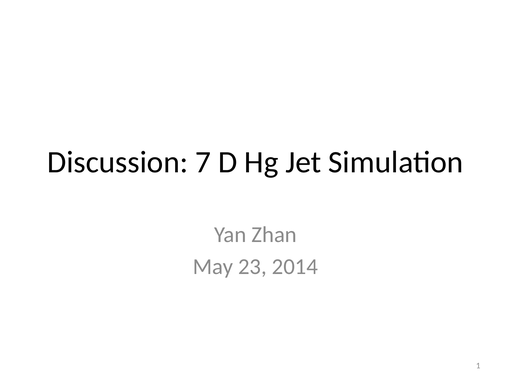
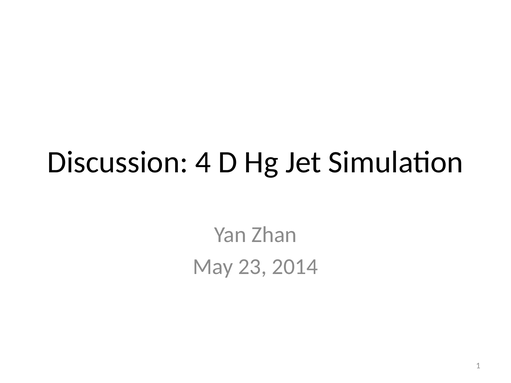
7: 7 -> 4 (203, 162)
